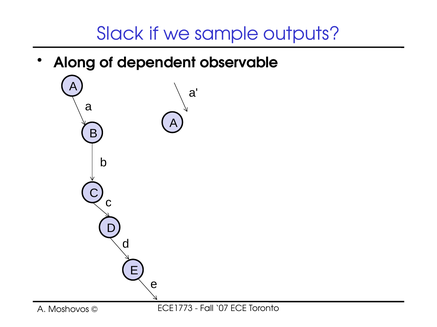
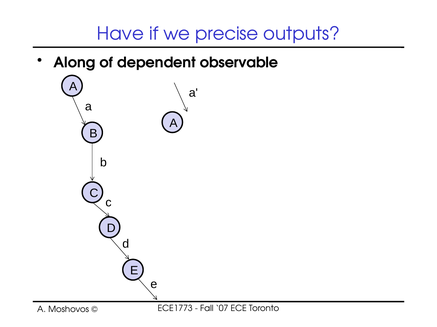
Slack: Slack -> Have (120, 34)
sample: sample -> precise (227, 34)
